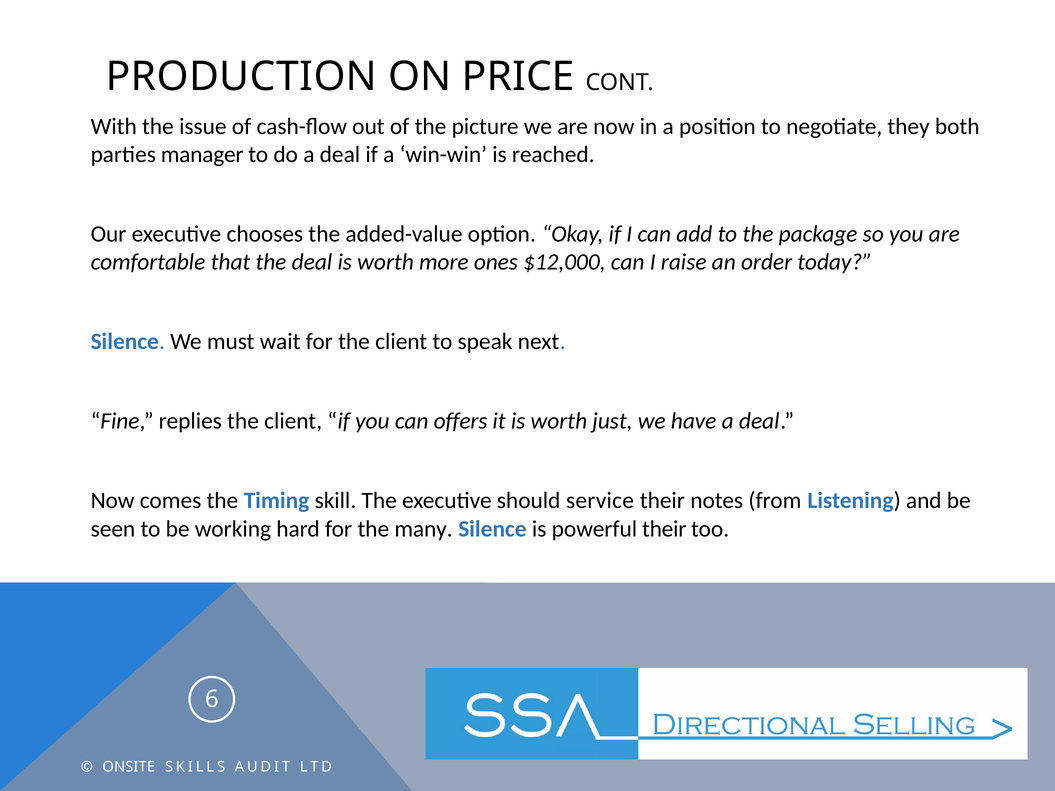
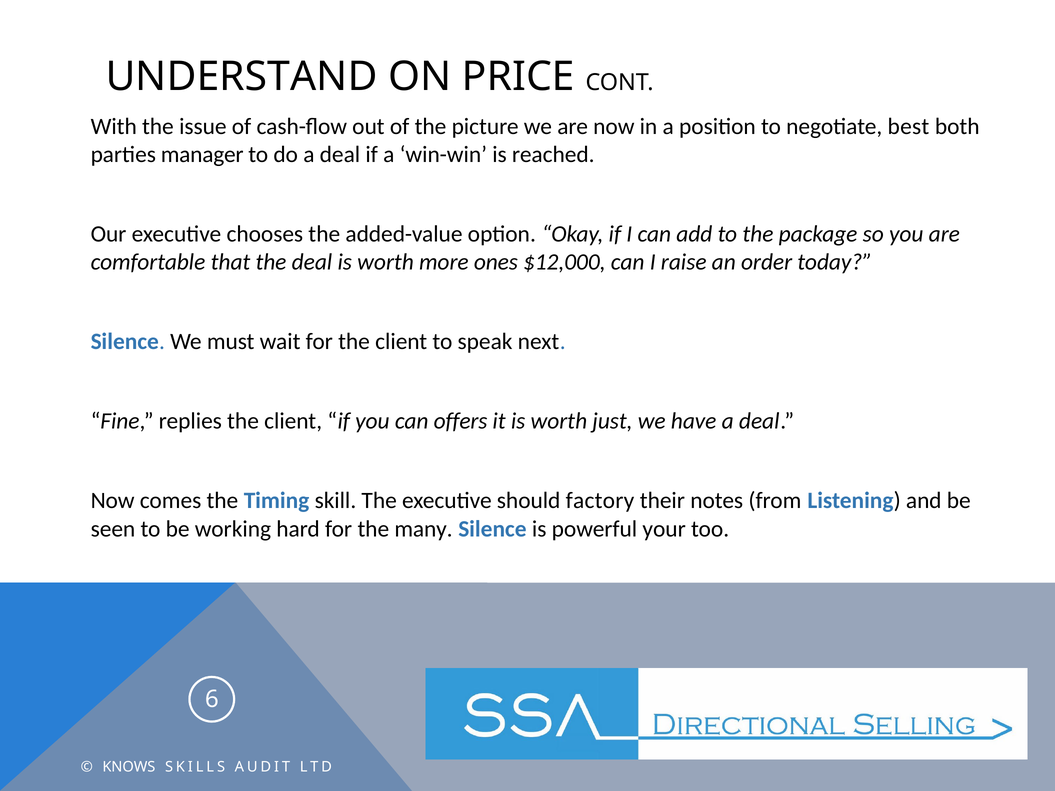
PRODUCTION: PRODUCTION -> UNDERSTAND (242, 77)
they: they -> best (908, 126)
service: service -> factory (600, 501)
powerful their: their -> your (664, 529)
ONSITE: ONSITE -> KNOWS (129, 767)
